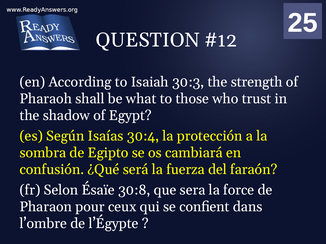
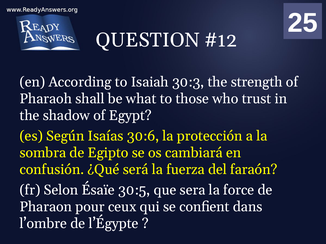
30:4: 30:4 -> 30:6 (143, 136)
30:8: 30:8 -> 30:5 (134, 190)
